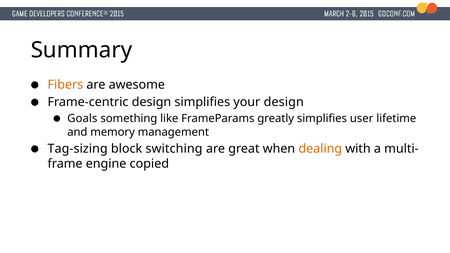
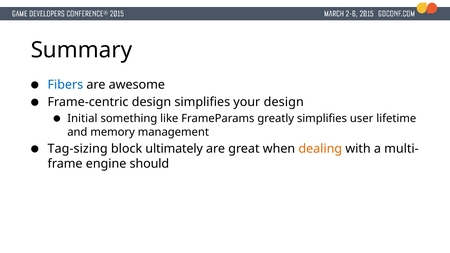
Fibers colour: orange -> blue (65, 85)
Goals: Goals -> Initial (82, 119)
switching: switching -> ultimately (174, 149)
copied: copied -> should (149, 164)
